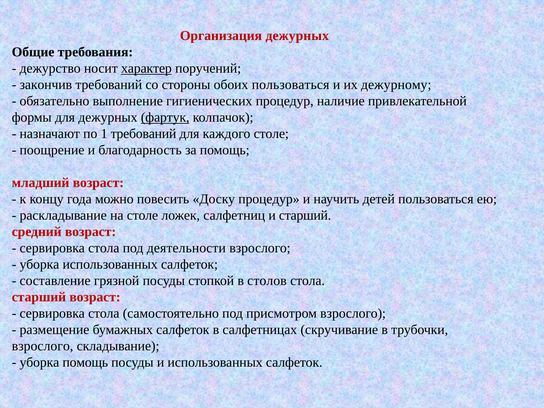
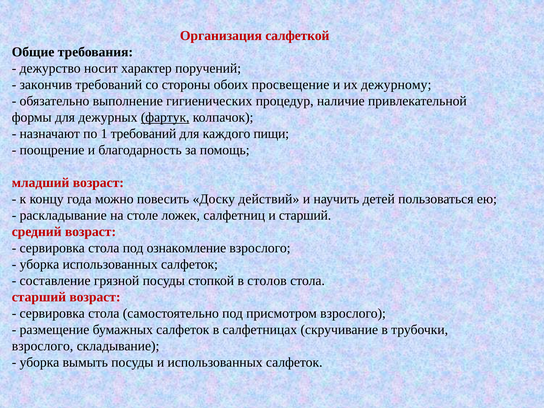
Организация дежурных: дежурных -> салфеткой (297, 36)
характер underline: present -> none (146, 68)
обоих пользоваться: пользоваться -> просвещение (291, 85)
каждого столе: столе -> пищи (271, 134)
Доску процедур: процедур -> действий (269, 199)
деятельности: деятельности -> ознакомление (186, 248)
уборка помощь: помощь -> вымыть (85, 362)
